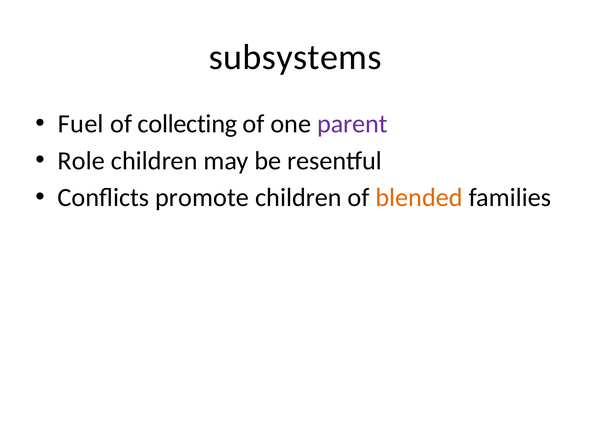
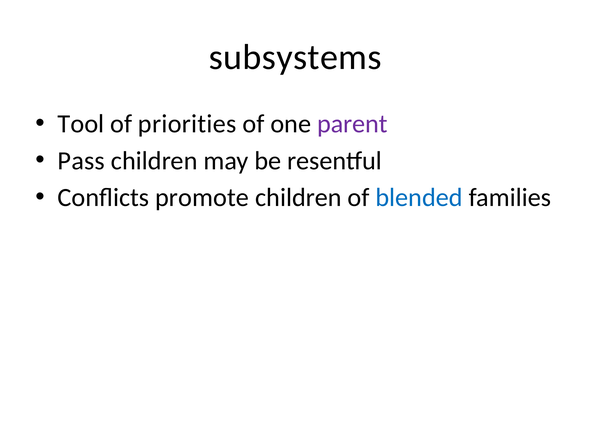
Fuel: Fuel -> Tool (81, 124)
collecting: collecting -> priorities (187, 124)
Role: Role -> Pass (81, 161)
blended colour: orange -> blue (419, 198)
